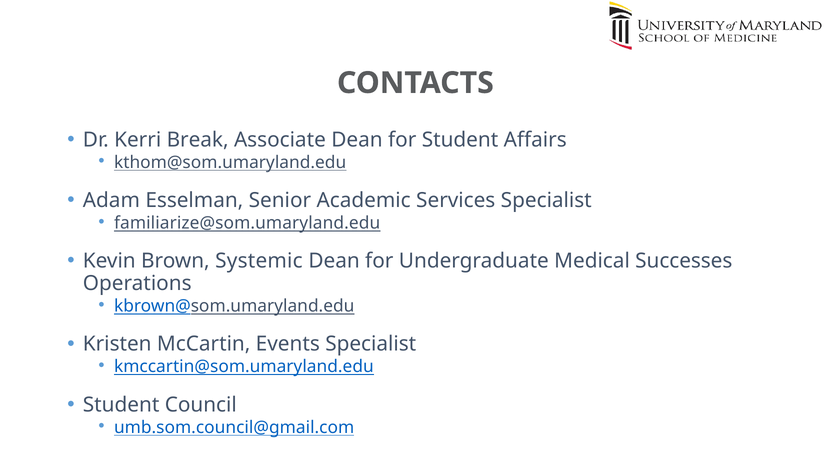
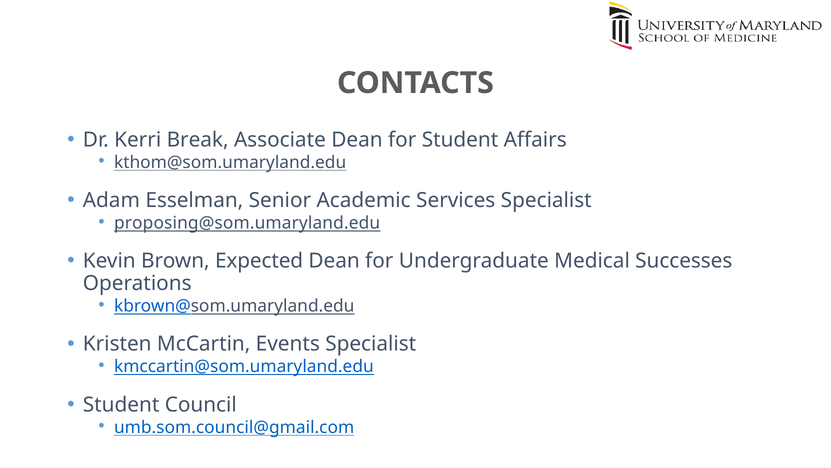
familiarize@som.umaryland.edu: familiarize@som.umaryland.edu -> proposing@som.umaryland.edu (247, 223)
Systemic: Systemic -> Expected (259, 261)
